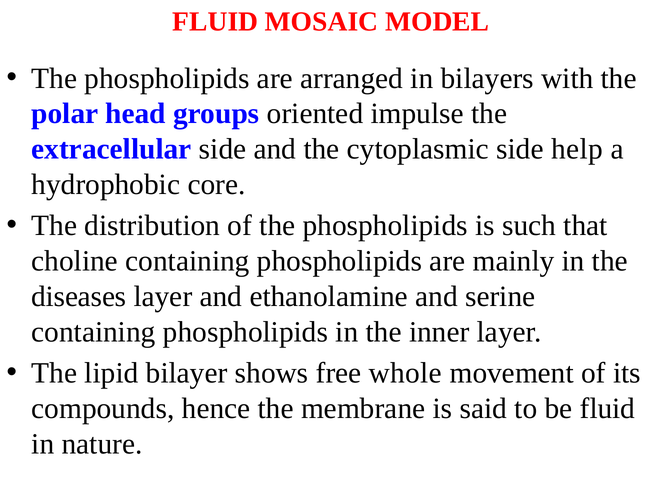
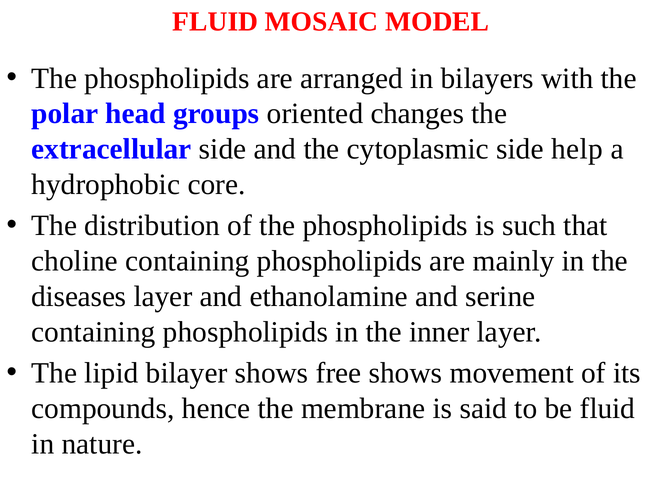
impulse: impulse -> changes (417, 114)
free whole: whole -> shows (406, 373)
